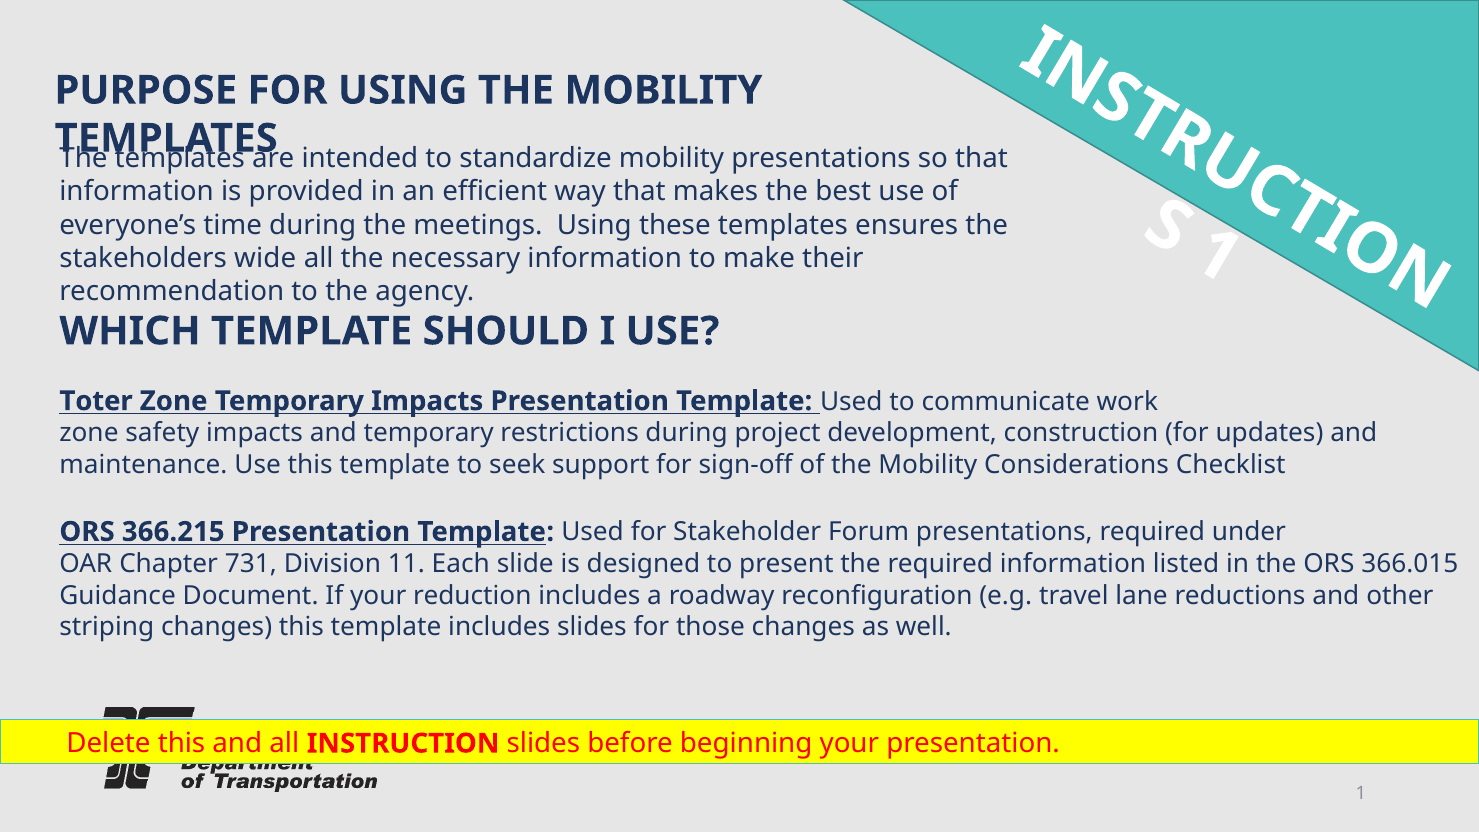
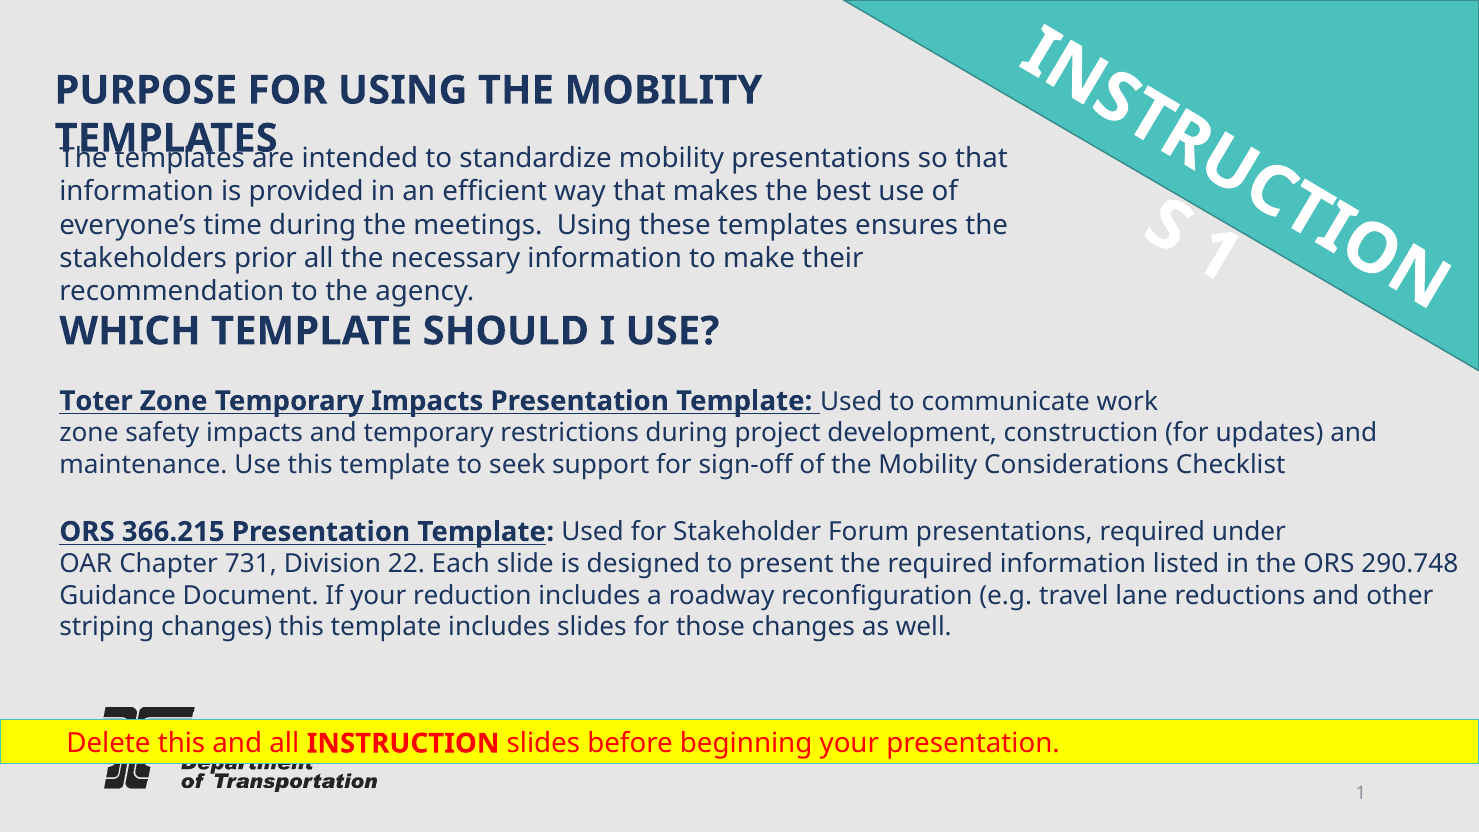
wide: wide -> prior (265, 258)
11: 11 -> 22 (406, 564)
366.015: 366.015 -> 290.748 (1410, 564)
